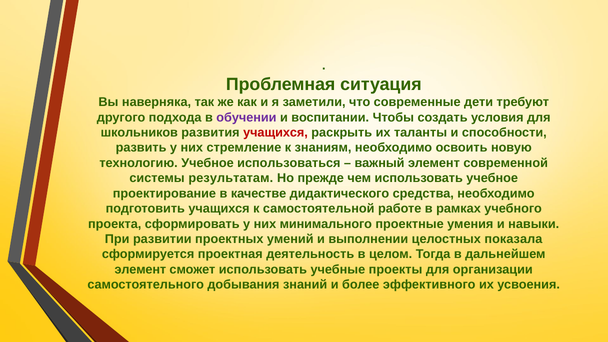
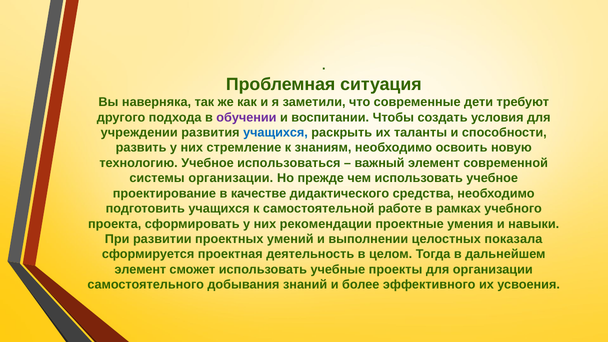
школьников: школьников -> учреждении (139, 133)
учащихся colour: red -> blue (275, 133)
системы результатам: результатам -> организации (231, 178)
минимального: минимального -> рекомендации (326, 224)
